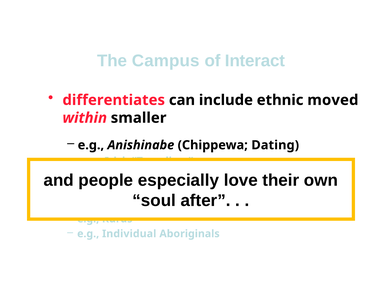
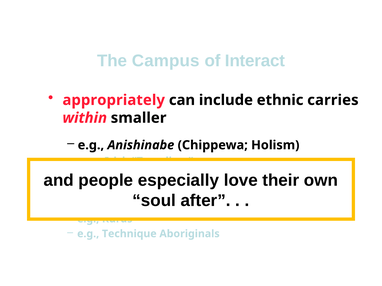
differentiates: differentiates -> appropriately (114, 100)
moved: moved -> carries (333, 100)
Dating: Dating -> Holism (275, 145)
Individual: Individual -> Technique (129, 234)
